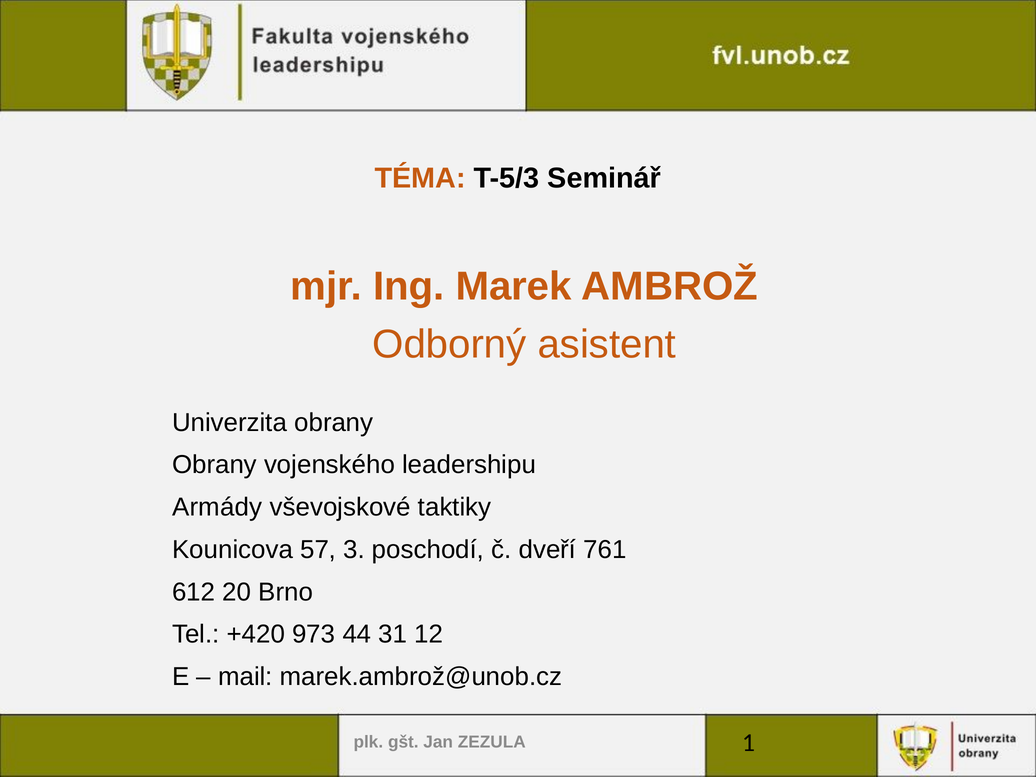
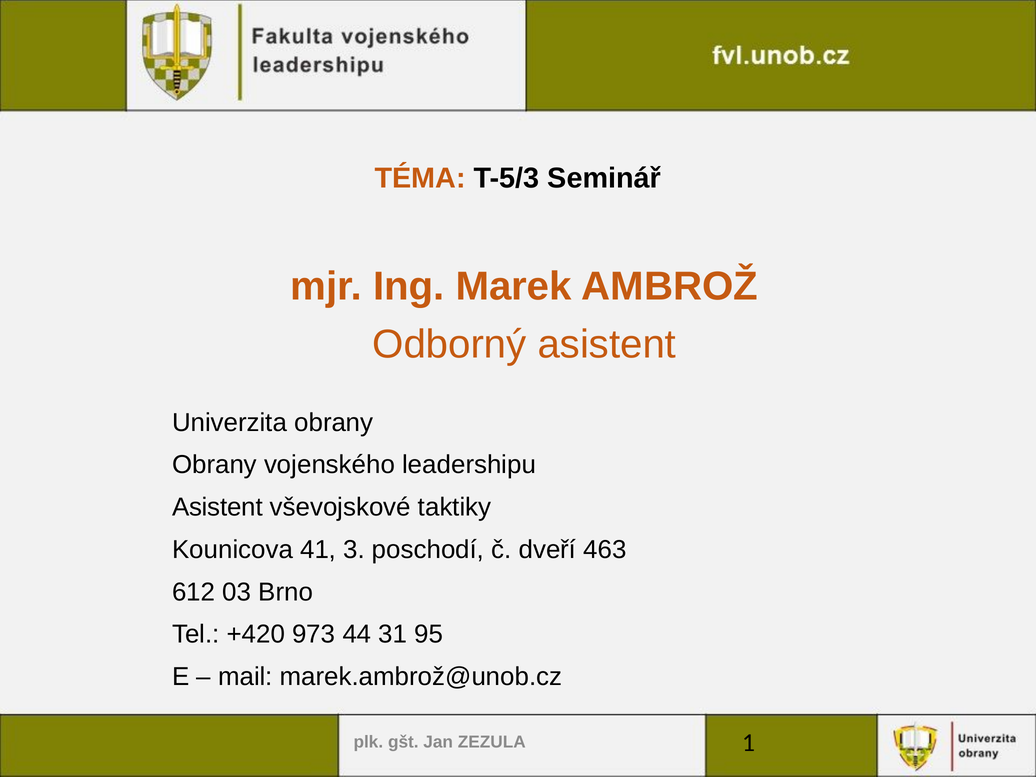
Armády: Armády -> Asistent (217, 507)
57: 57 -> 41 (318, 550)
761: 761 -> 463 (605, 550)
20: 20 -> 03 (237, 592)
12: 12 -> 95 (429, 634)
